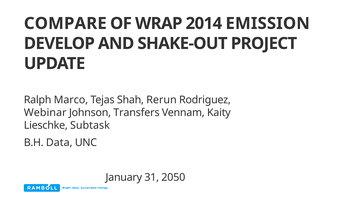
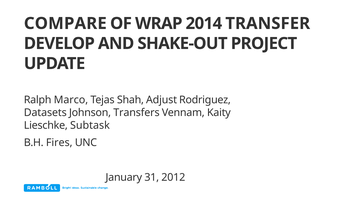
EMISSION: EMISSION -> TRANSFER (268, 23)
Rerun: Rerun -> Adjust (162, 100)
Webinar: Webinar -> Datasets (45, 113)
Data: Data -> Fires (59, 143)
2050: 2050 -> 2012 (173, 177)
